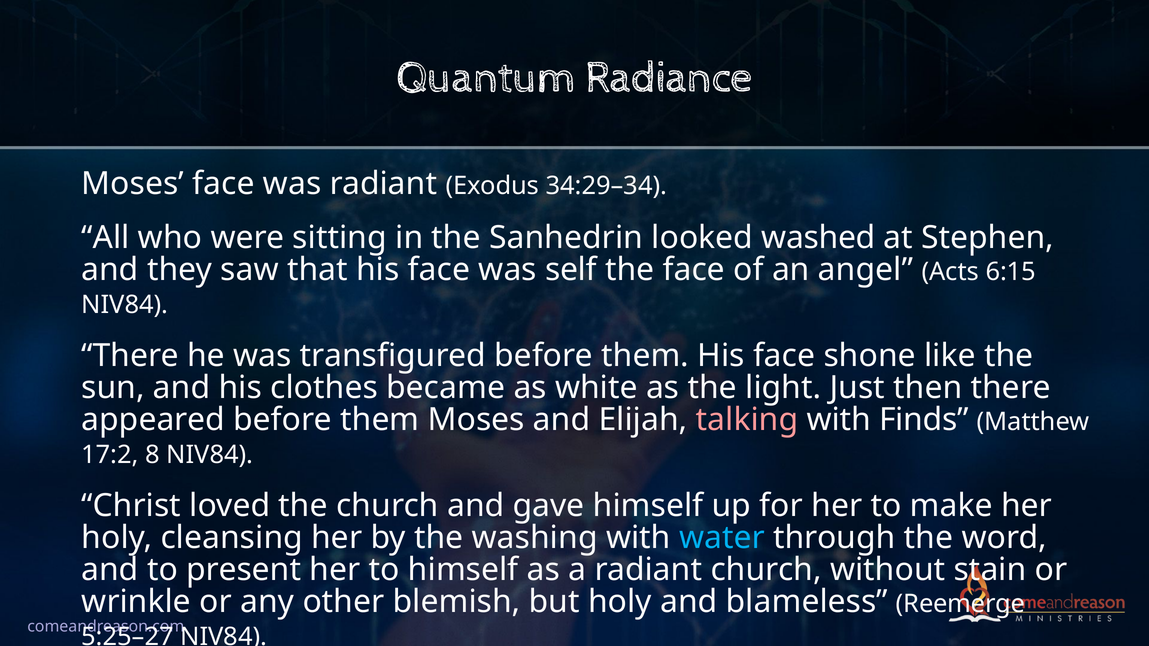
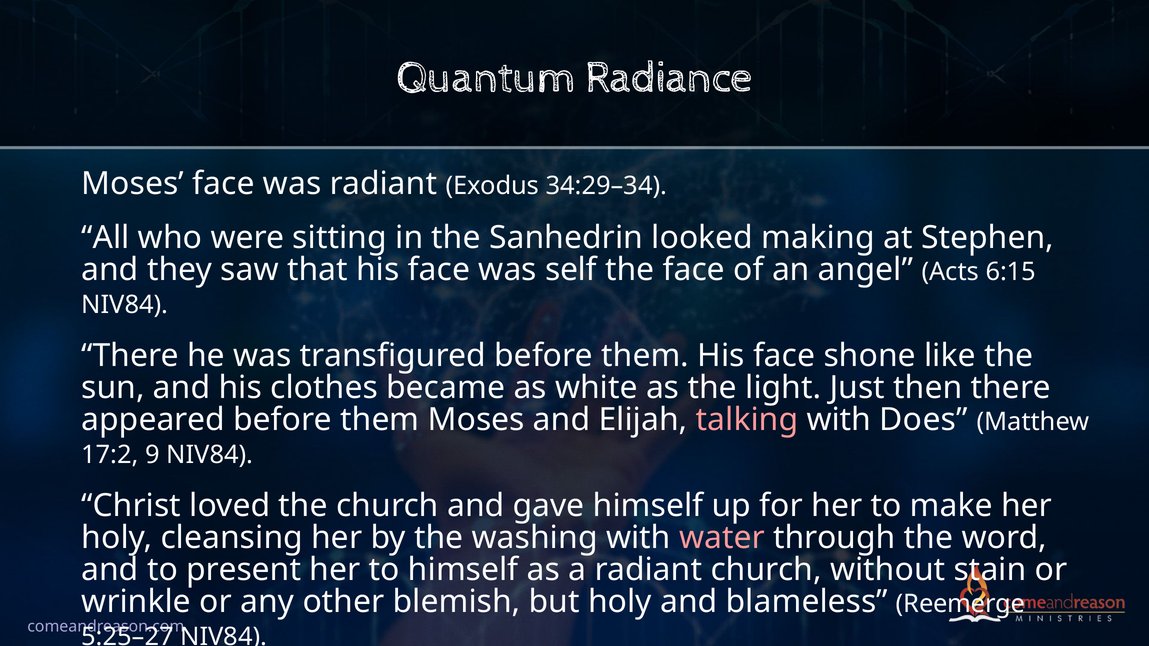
washed: washed -> making (818, 238)
Finds: Finds -> Does (924, 420)
8: 8 -> 9 (153, 455)
water colour: light blue -> pink (722, 538)
